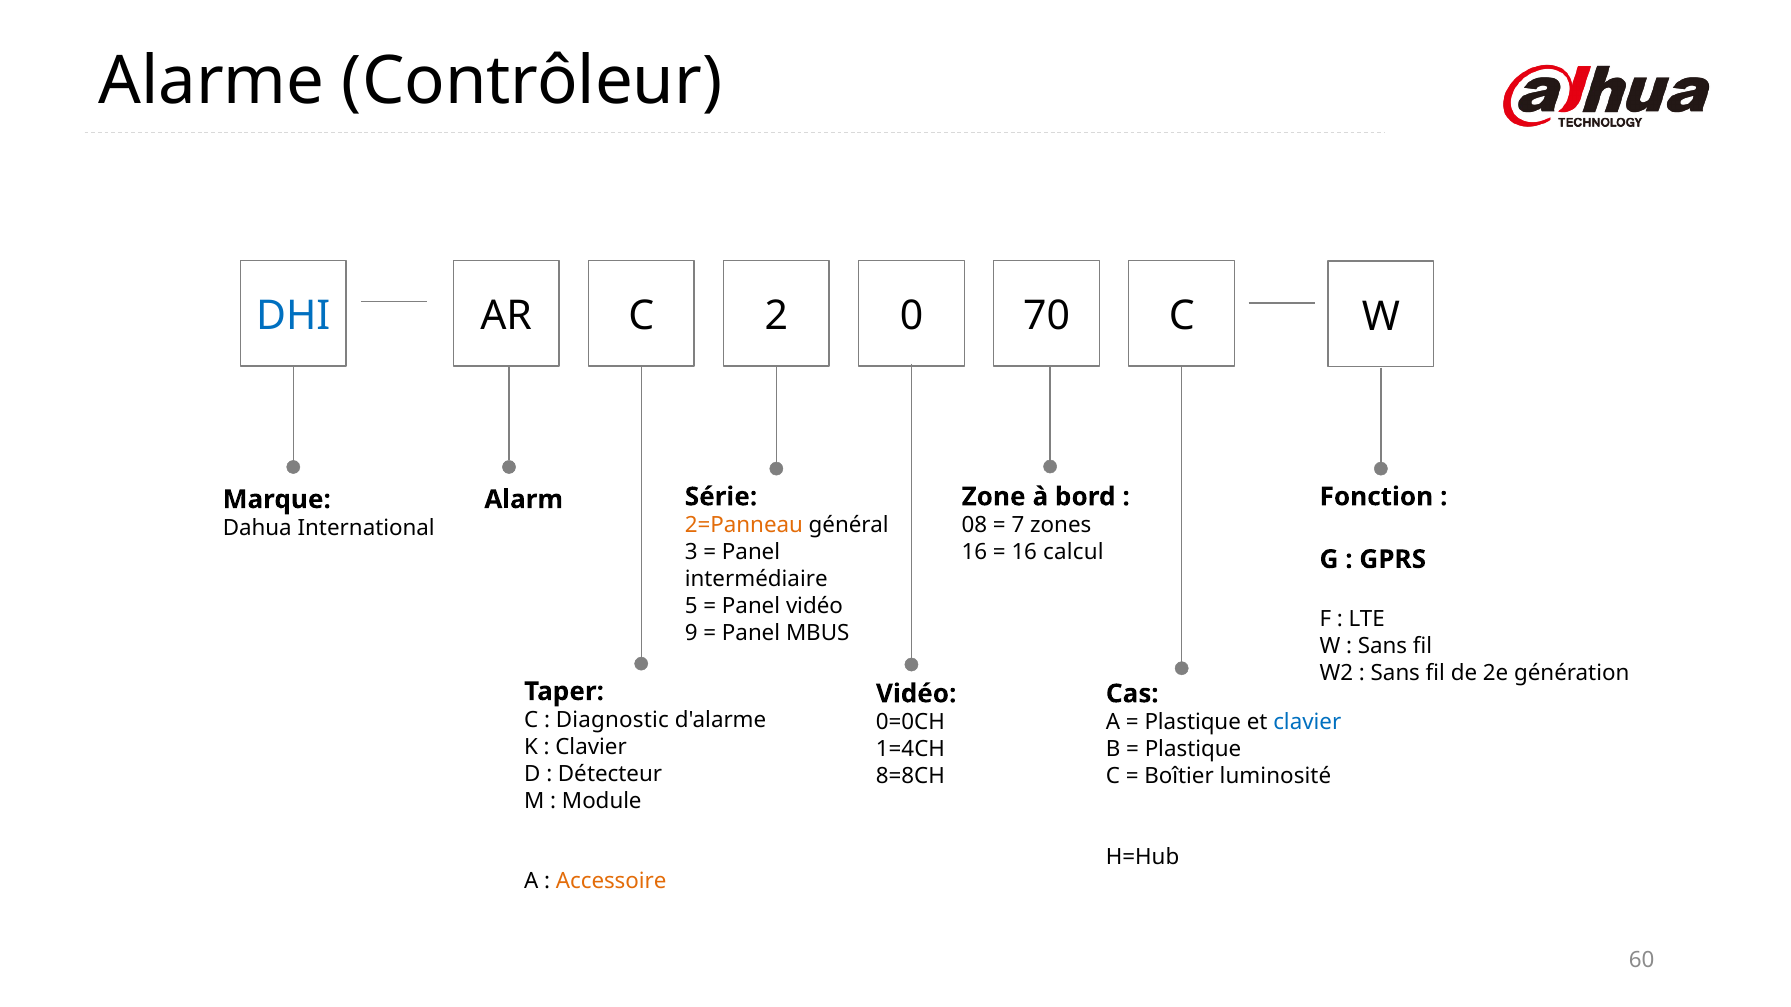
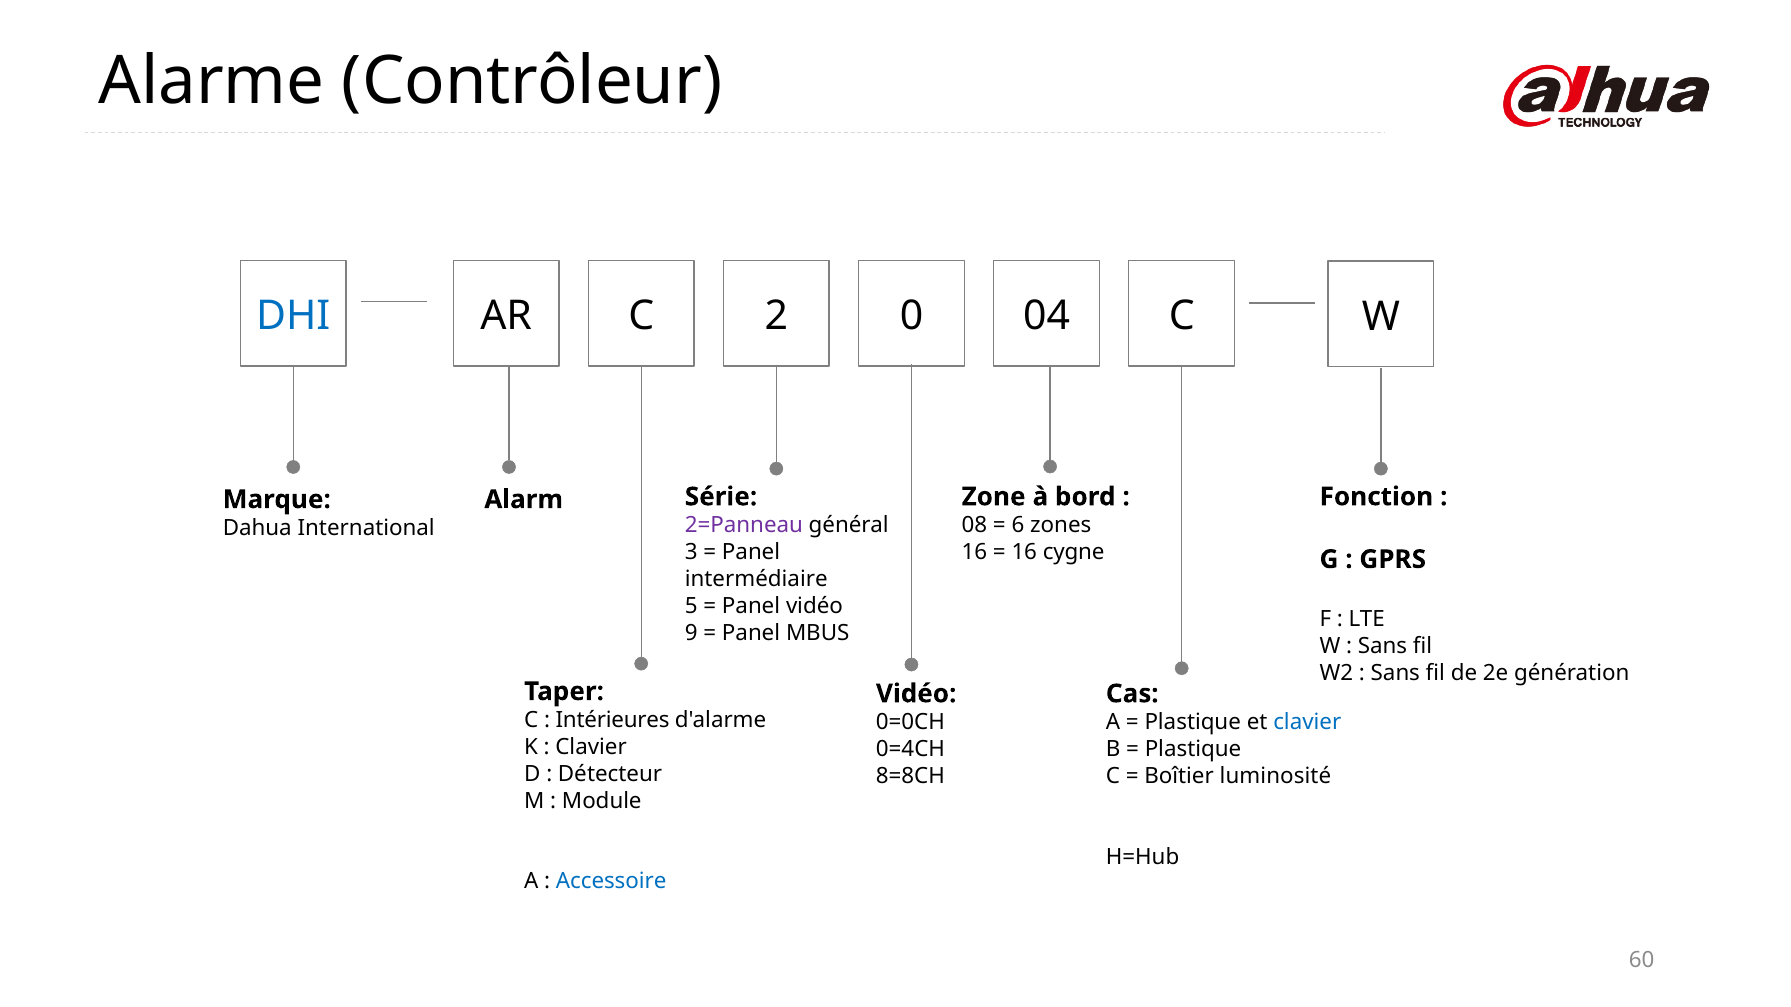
70: 70 -> 04 (1047, 316)
2=Panneau colour: orange -> purple (744, 526)
7: 7 -> 6 (1018, 526)
calcul: calcul -> cygne (1074, 553)
Diagnostic: Diagnostic -> Intérieures (613, 721)
1=4CH: 1=4CH -> 0=4CH (910, 750)
Accessoire colour: orange -> blue (611, 882)
